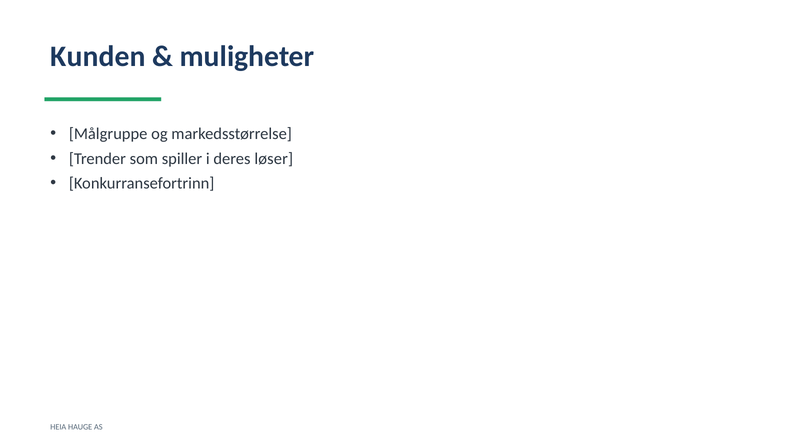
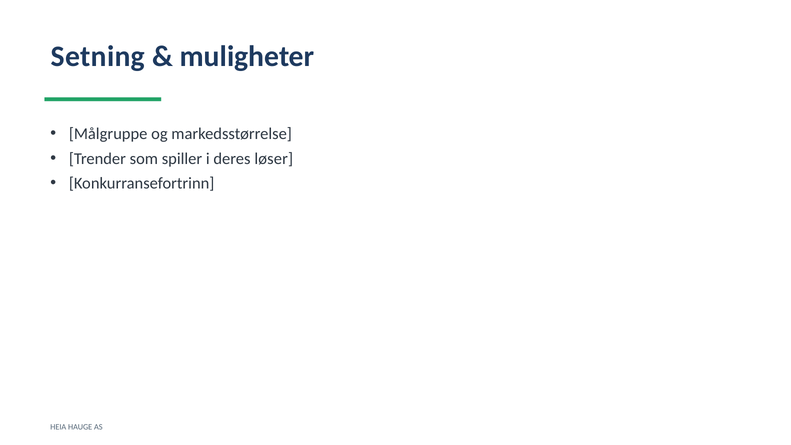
Kunden: Kunden -> Setning (98, 56)
